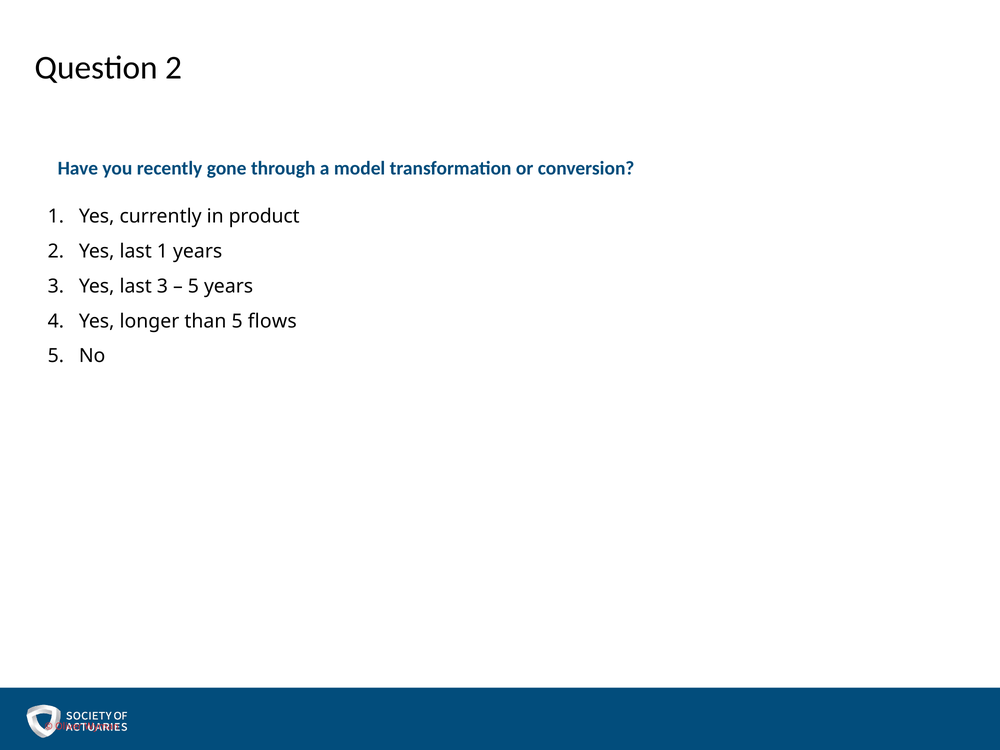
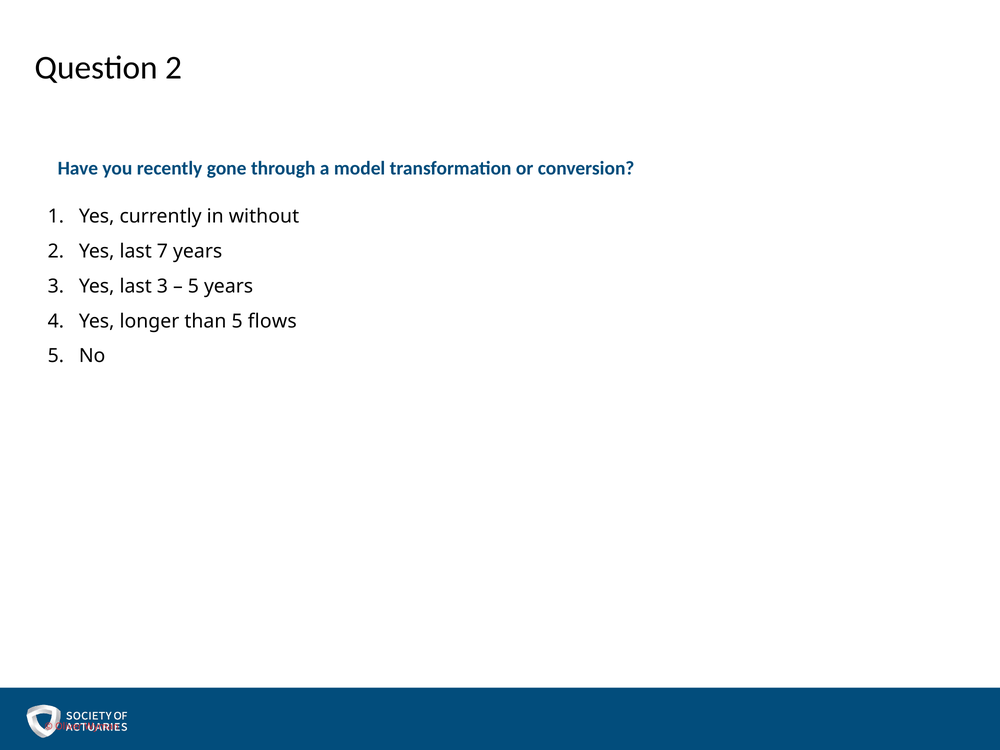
product: product -> without (264, 216)
last 1: 1 -> 7 (162, 251)
